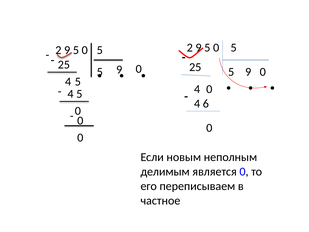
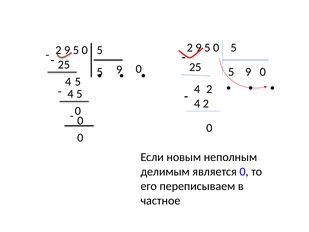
0: 0 -> 2 (209, 89)
6: 6 -> 2 (206, 104)
